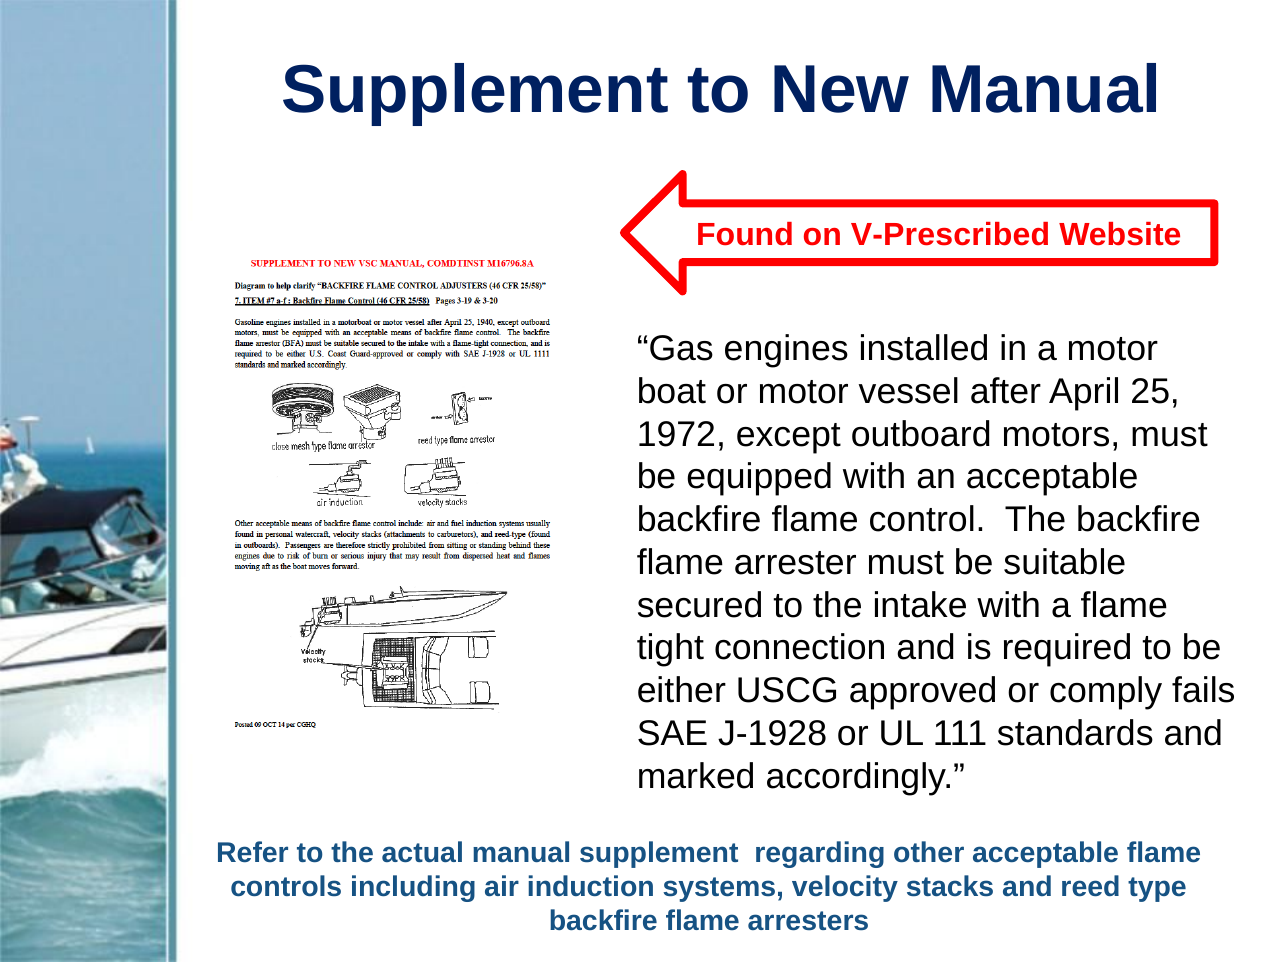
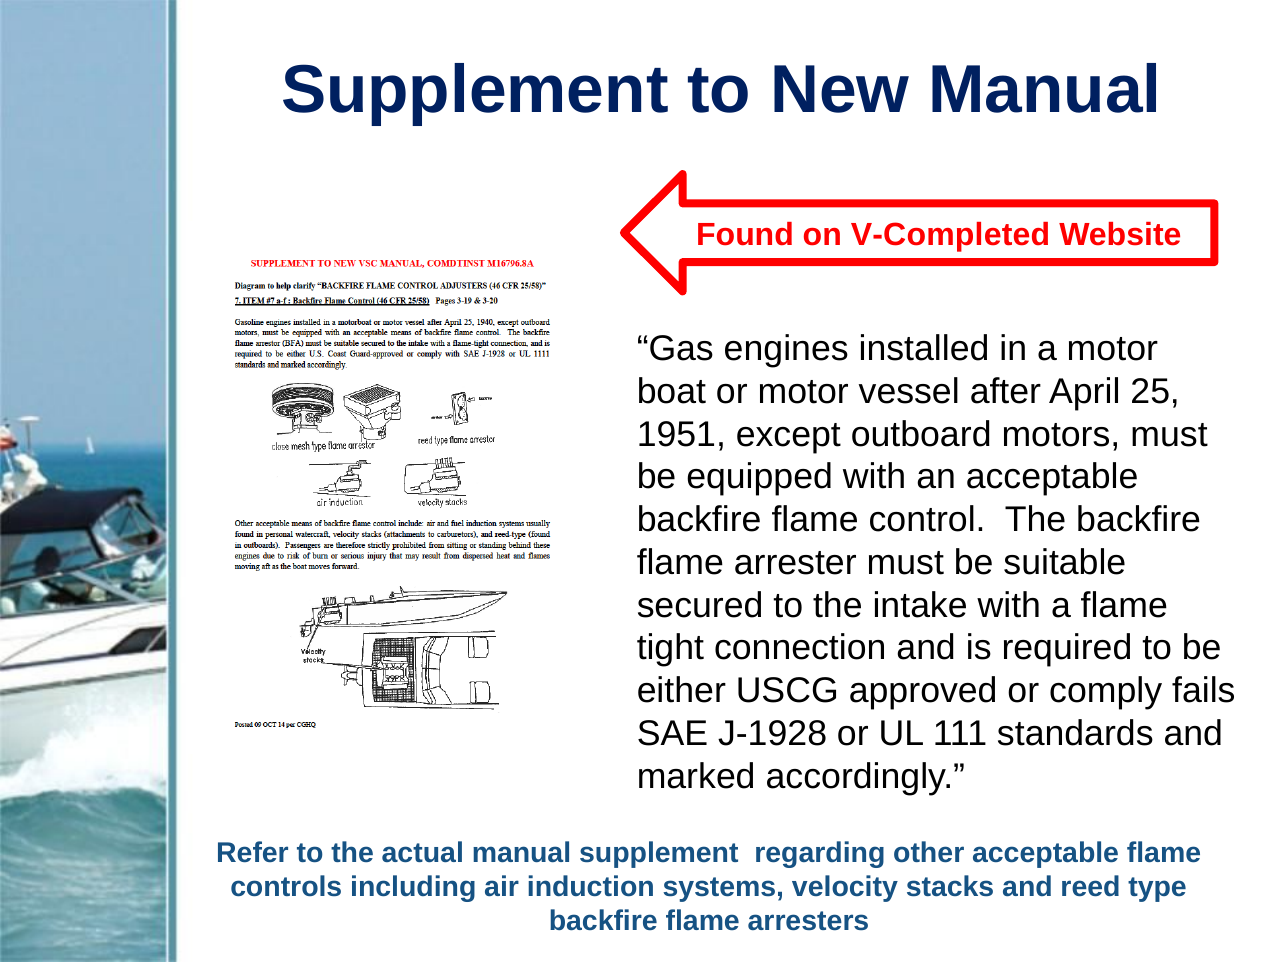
V-Prescribed: V-Prescribed -> V-Completed (951, 235)
1972: 1972 -> 1951 (681, 434)
